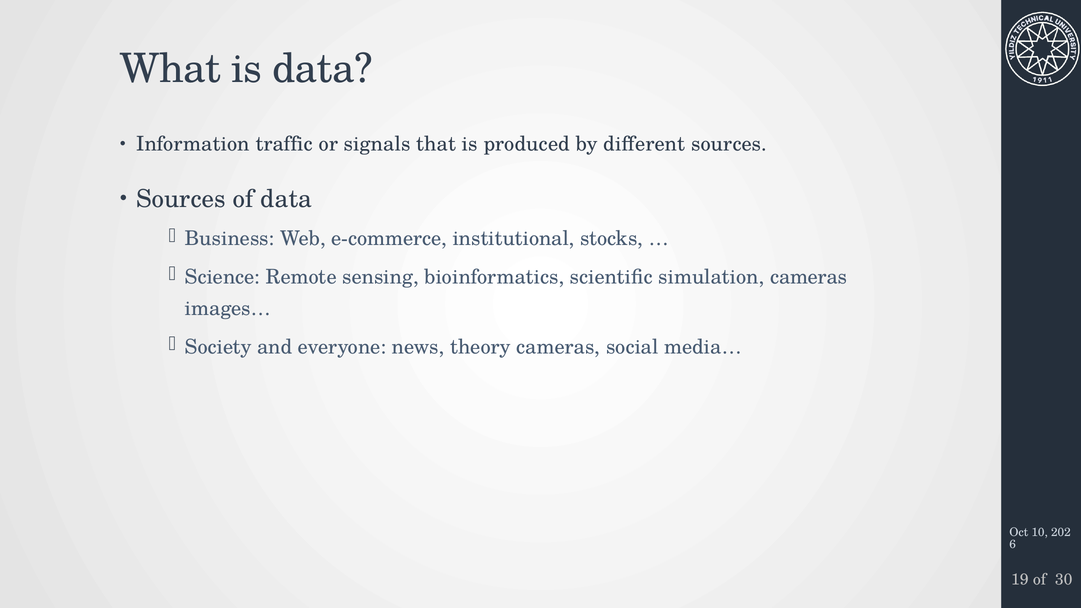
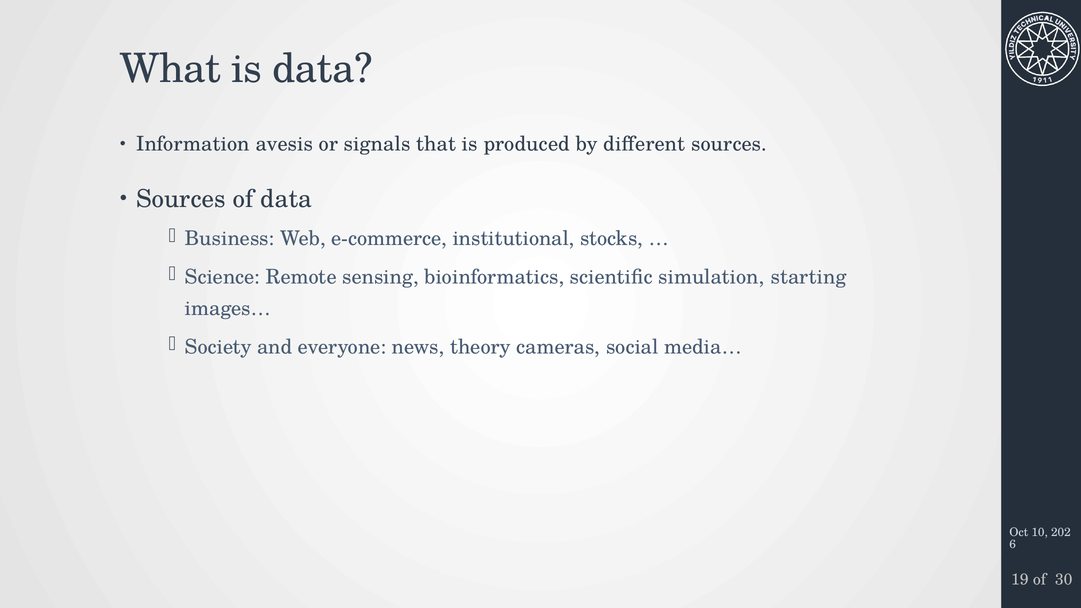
traffic: traffic -> avesis (284, 144)
simulation cameras: cameras -> starting (809, 277)
